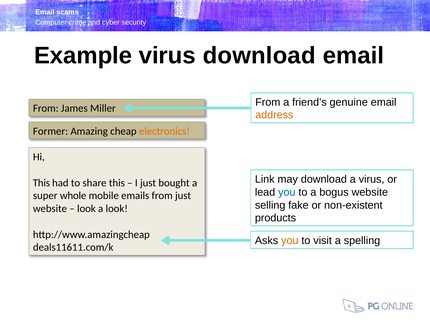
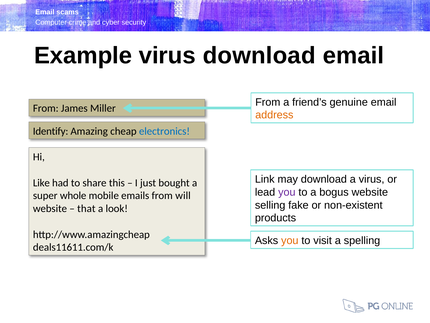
Former: Former -> Identify (51, 131)
electronics colour: orange -> blue (164, 131)
This: This -> Like (41, 183)
you colour: blue -> purple (287, 192)
from just: just -> will (183, 195)
look: look -> that (86, 208)
